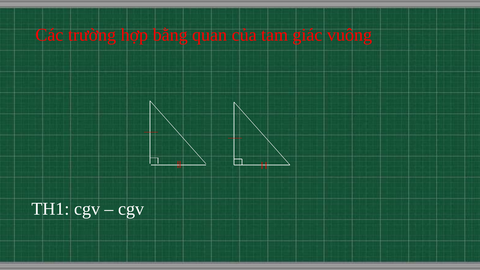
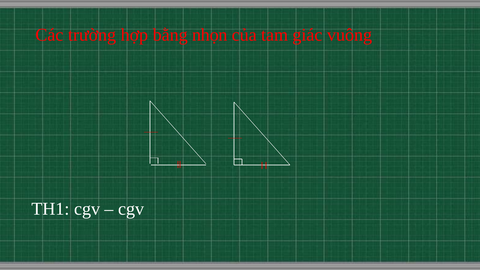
quan: quan -> nhọn (210, 35)
